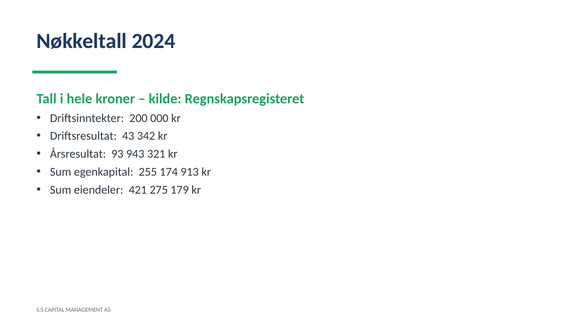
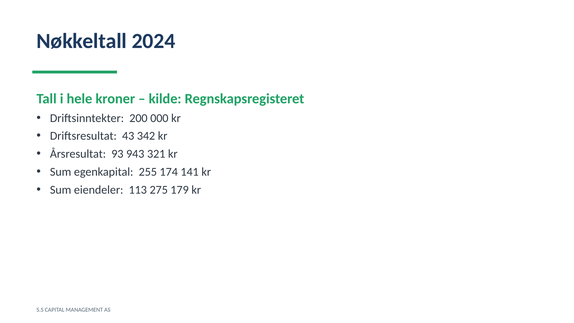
913: 913 -> 141 (190, 172)
421: 421 -> 113 (138, 190)
